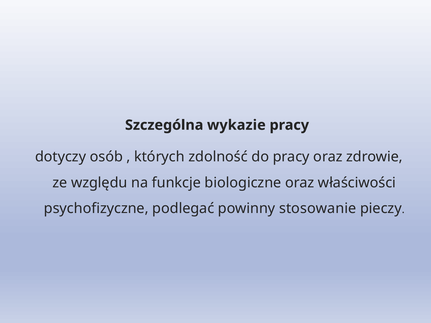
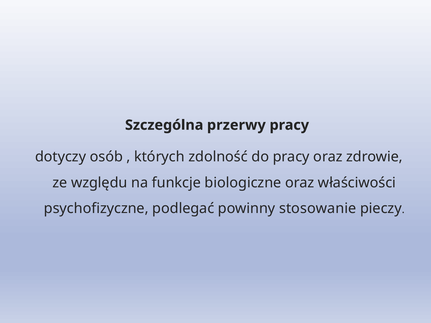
wykazie: wykazie -> przerwy (236, 125)
